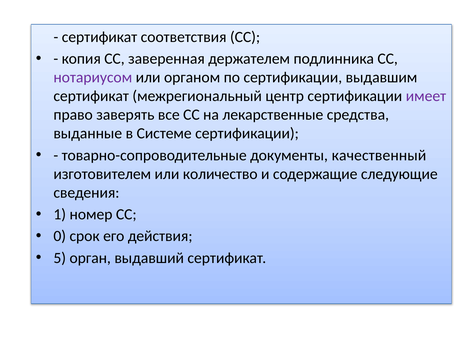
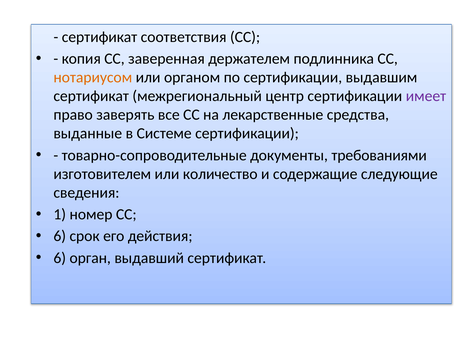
нотариусом colour: purple -> orange (93, 78)
качественный: качественный -> требованиями (379, 155)
0: 0 -> 6 (60, 236)
5: 5 -> 6 (60, 258)
